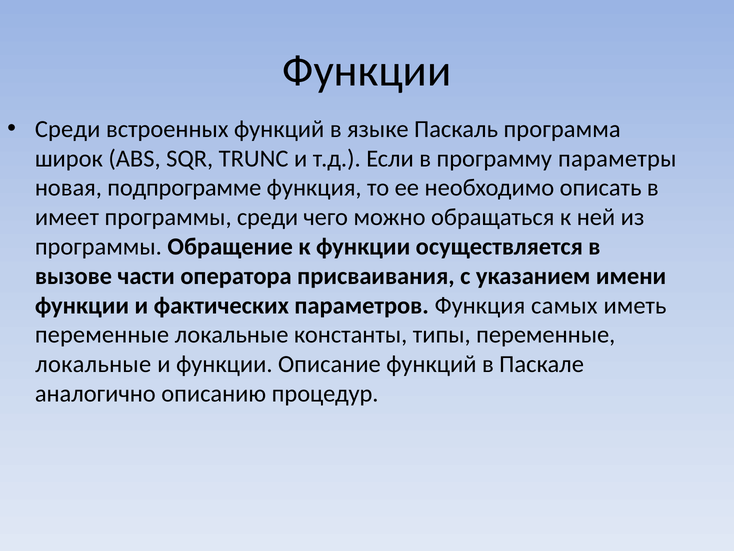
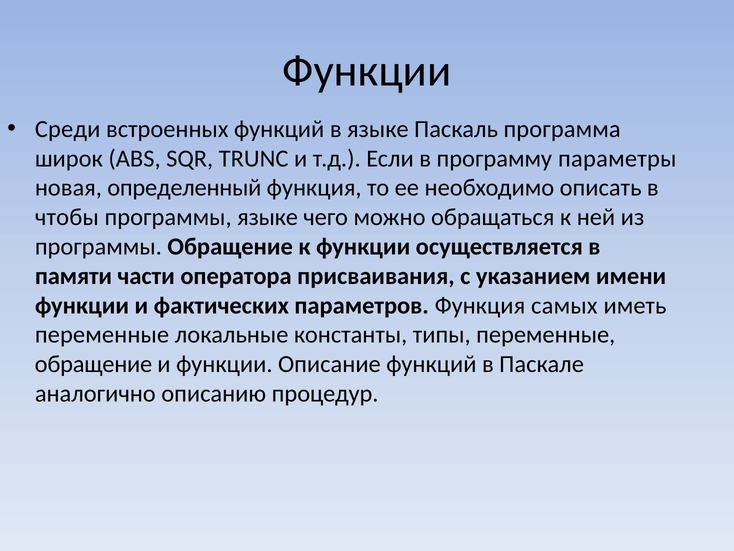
подпрограмме: подпрограмме -> определенный (184, 188)
имеет: имеет -> чтобы (67, 217)
программы среди: среди -> языке (268, 217)
вызове: вызове -> памяти (73, 276)
локальные: локальные -> обращение (93, 364)
